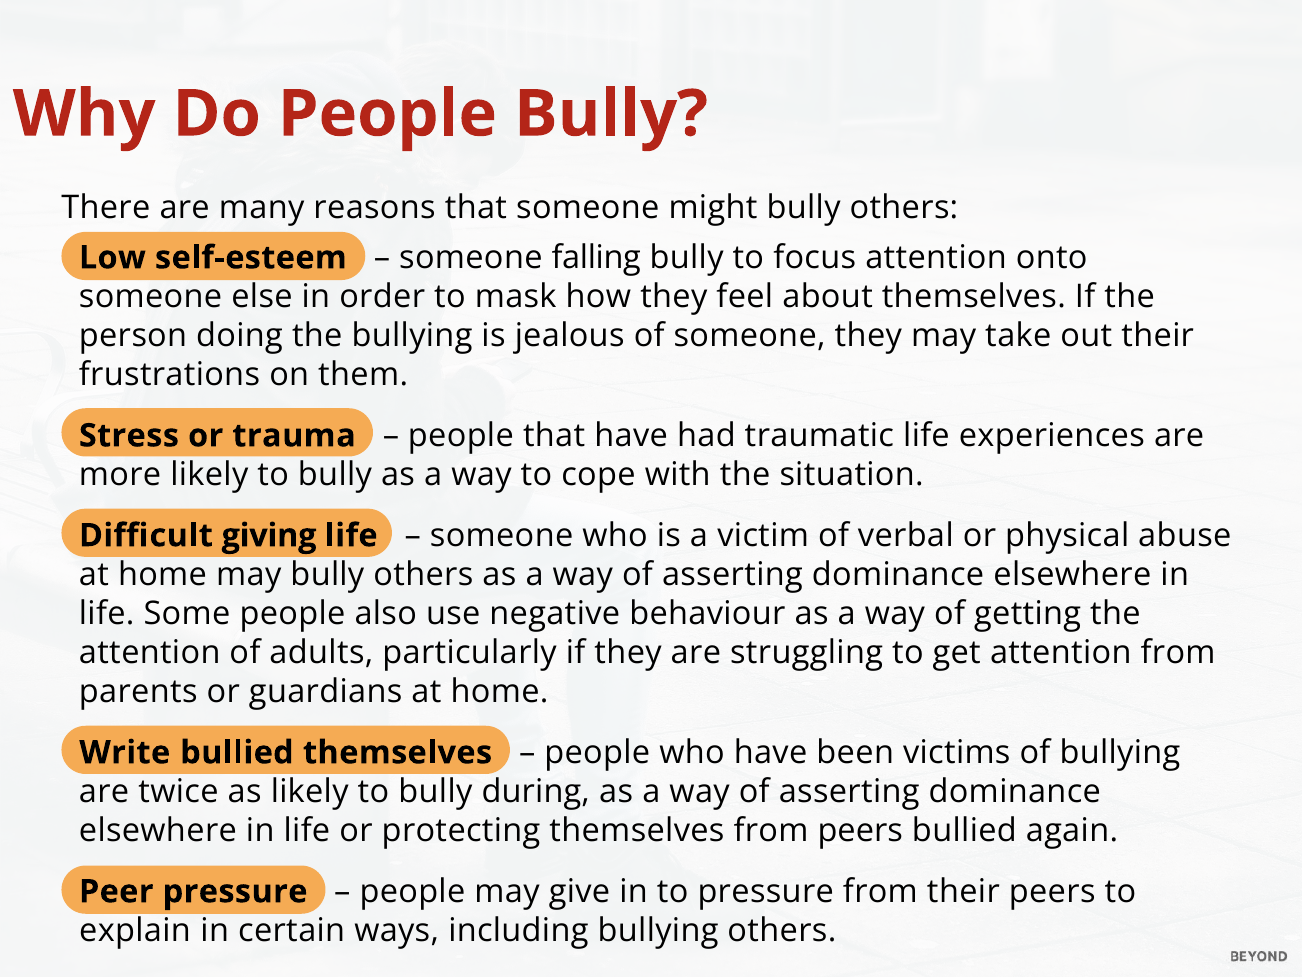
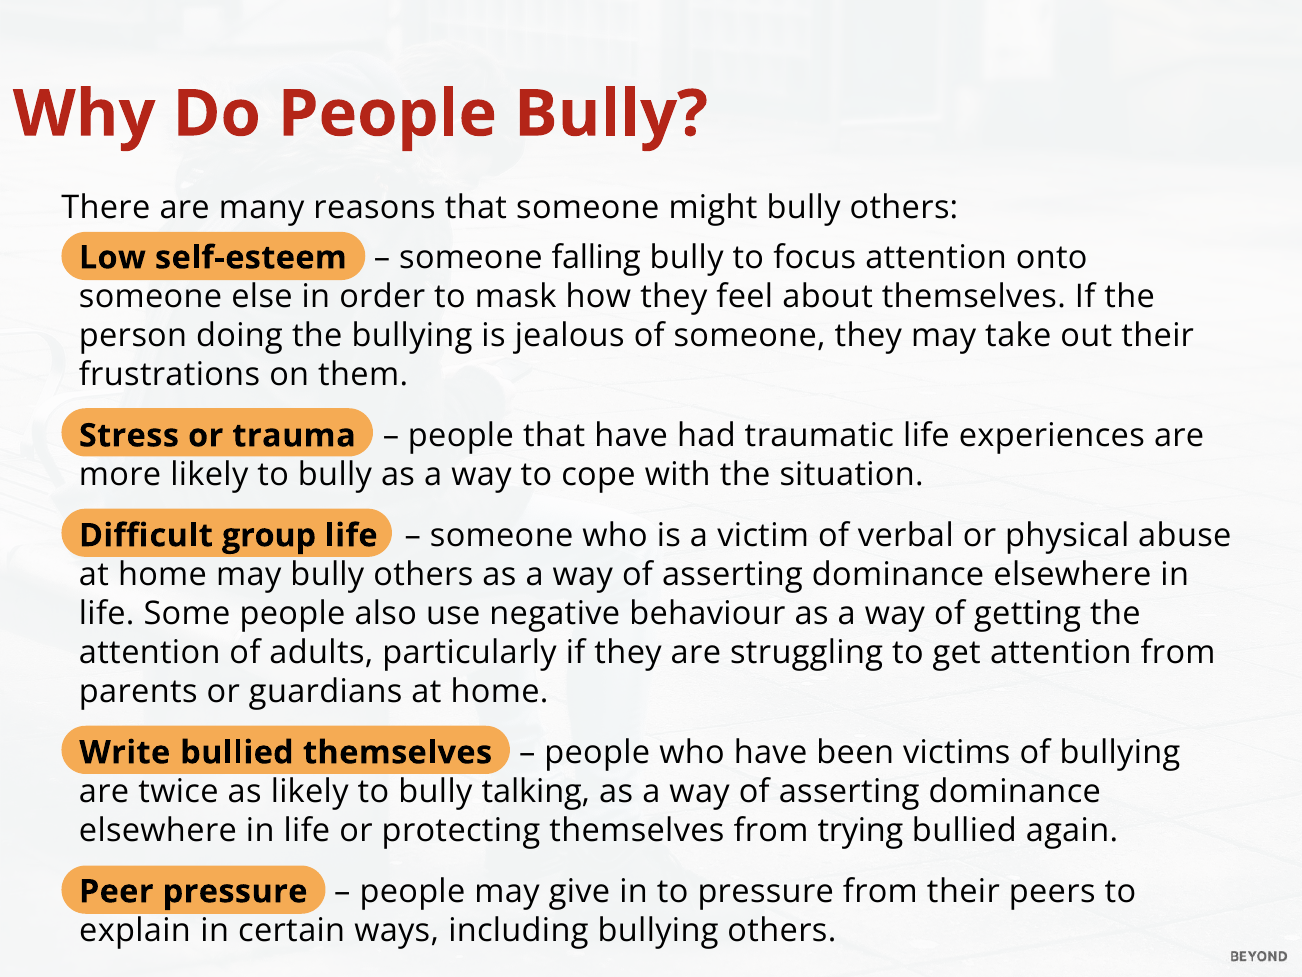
giving: giving -> group (269, 535)
during: during -> talking (536, 791)
from peers: peers -> trying (860, 830)
